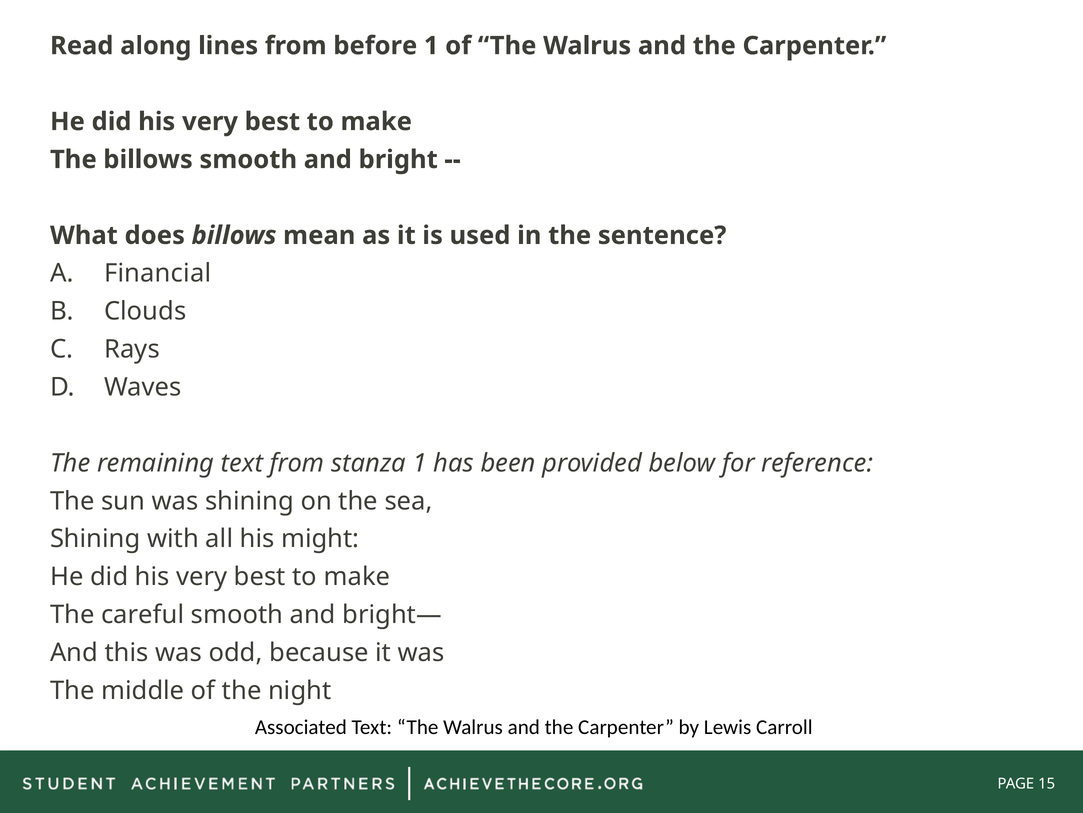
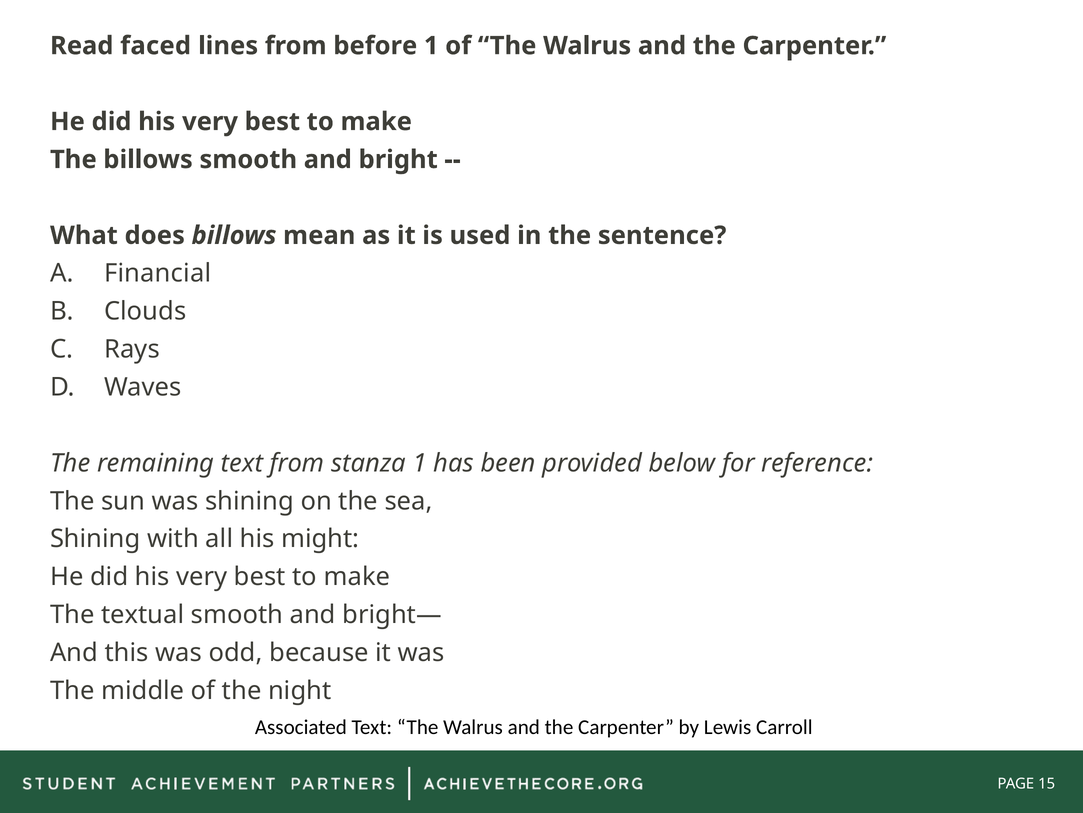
along: along -> faced (156, 46)
careful: careful -> textual (143, 614)
